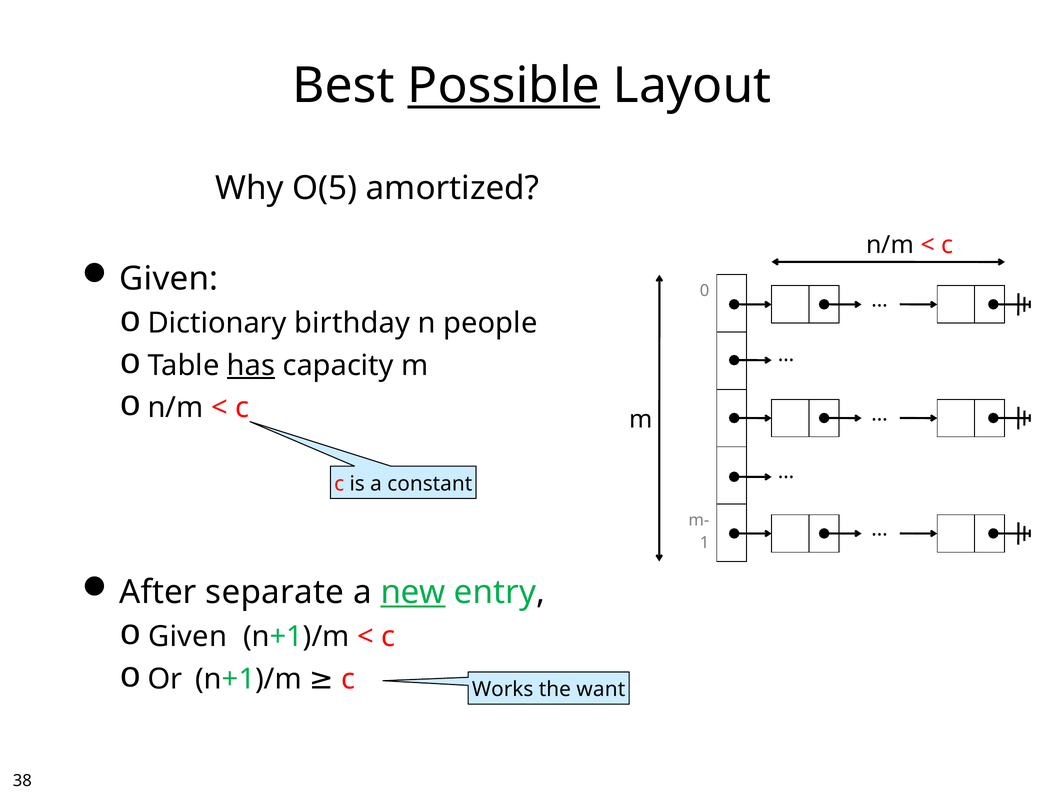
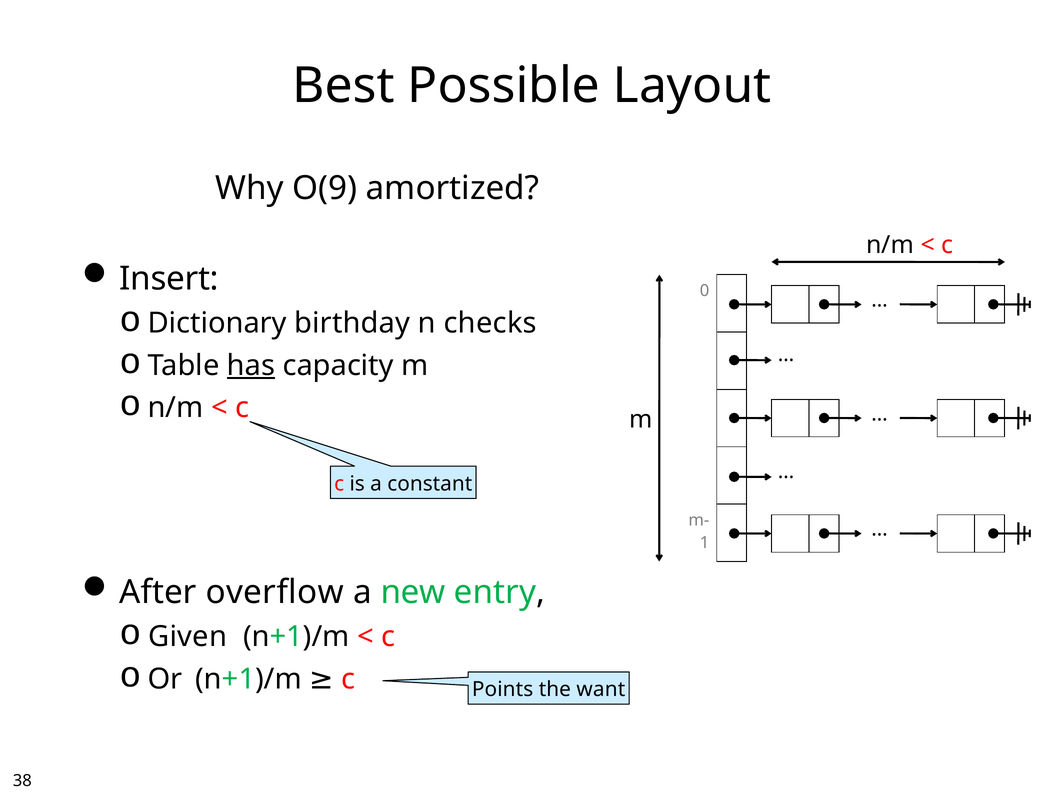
Possible underline: present -> none (504, 86)
O(5: O(5 -> O(9 (325, 189)
Given: Given -> Insert (169, 279)
people: people -> checks (490, 323)
separate: separate -> overflow (275, 592)
new underline: present -> none (413, 592)
Works: Works -> Points (503, 690)
